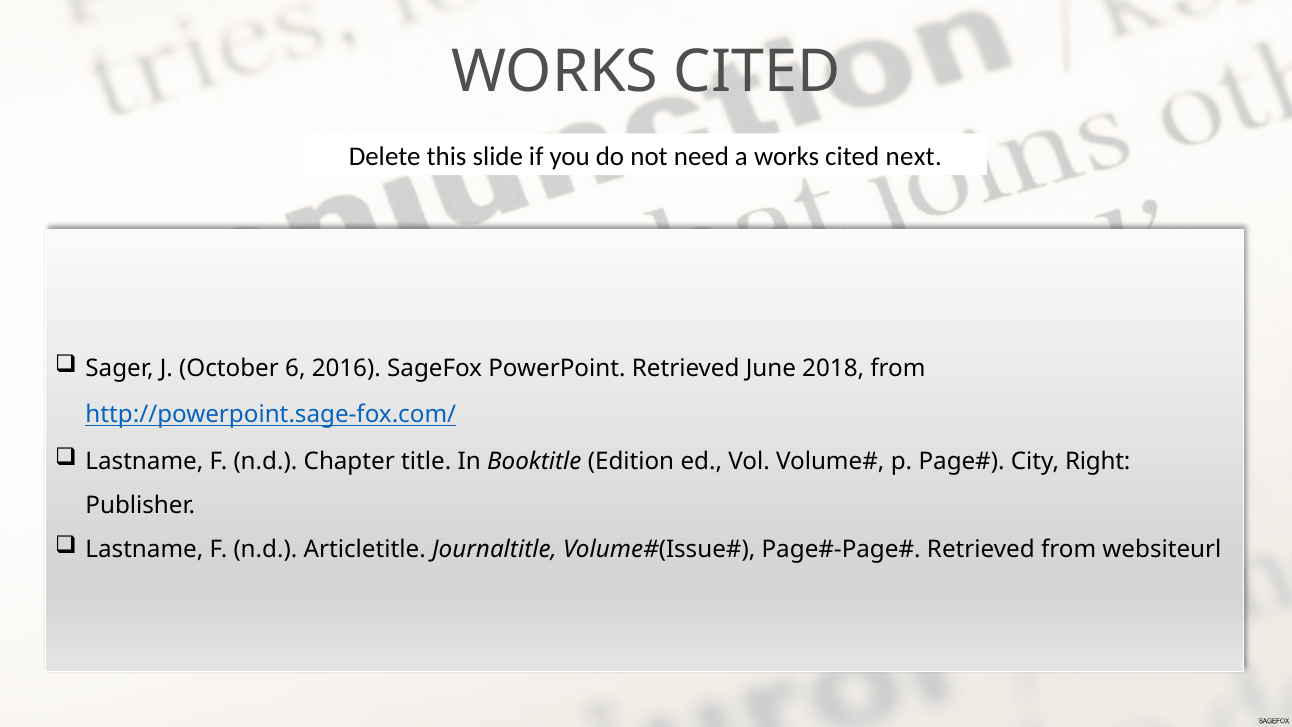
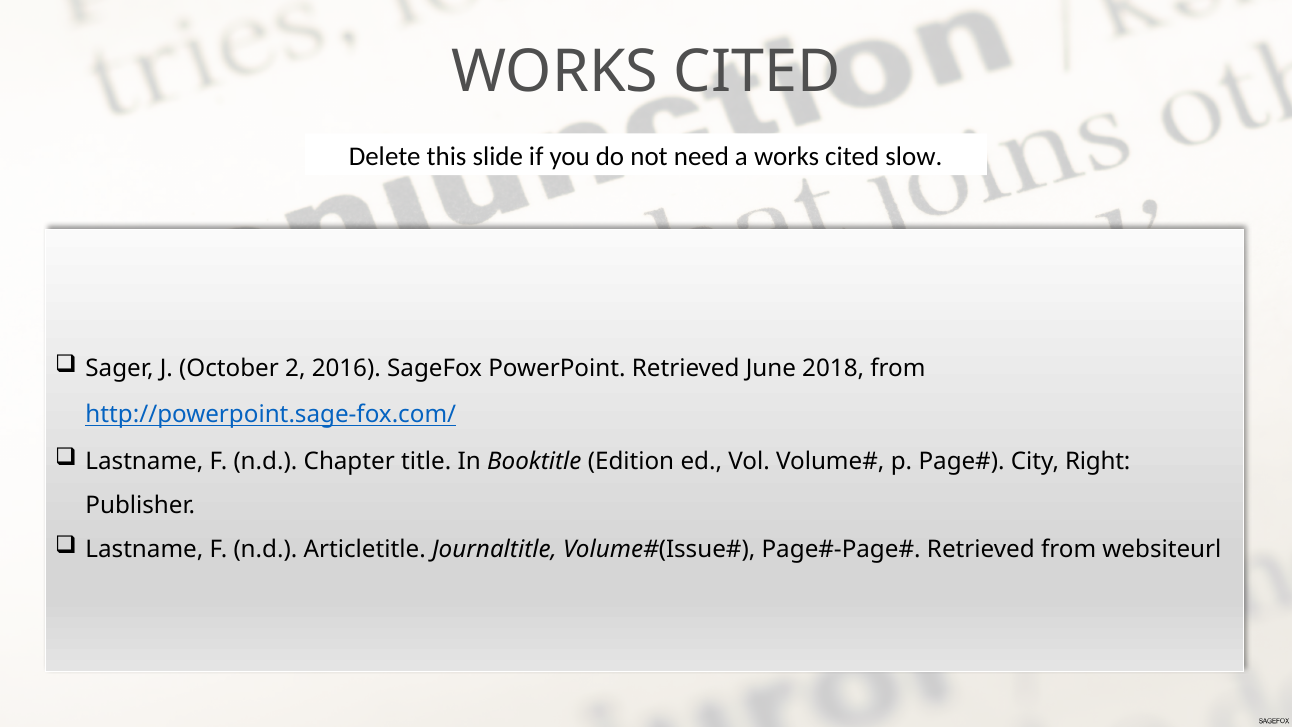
next: next -> slow (914, 156)
6: 6 -> 2 (295, 369)
